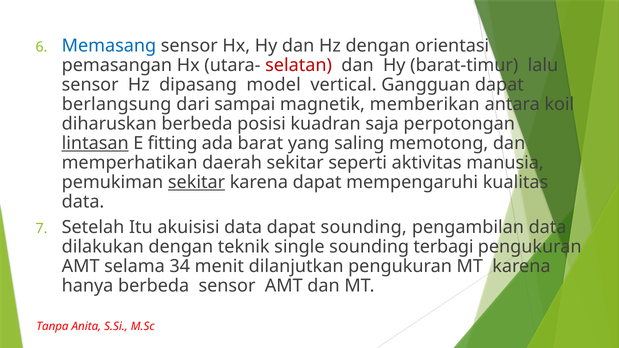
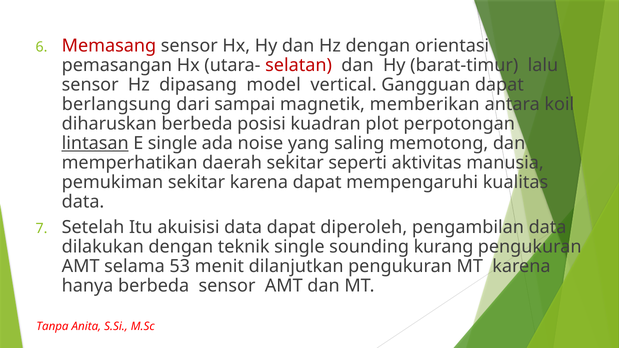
Memasang colour: blue -> red (109, 46)
saja: saja -> plot (382, 124)
E fitting: fitting -> single (173, 143)
barat: barat -> noise (260, 143)
sekitar underline: present -> none (197, 182)
dapat sounding: sounding -> diperoleh (364, 227)
terbagi: terbagi -> kurang (444, 247)
34: 34 -> 53 (180, 266)
